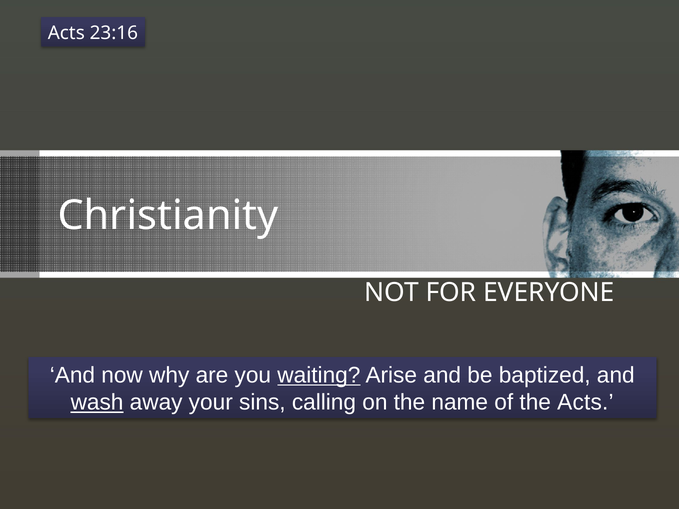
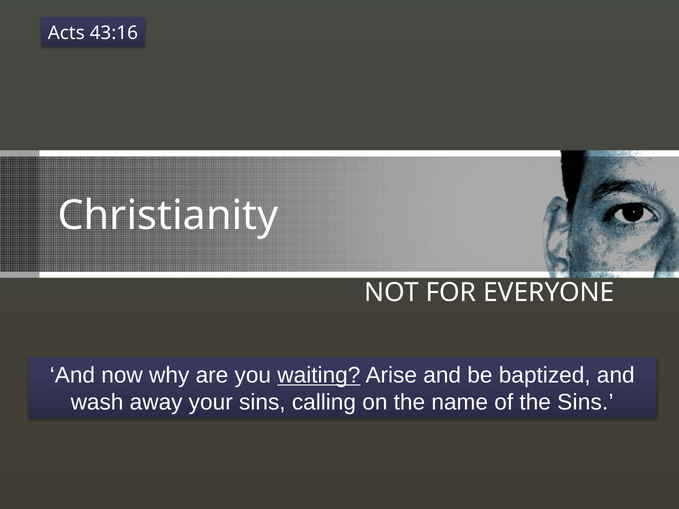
23:16: 23:16 -> 43:16 (114, 33)
wash underline: present -> none (97, 403)
the Acts: Acts -> Sins (585, 403)
